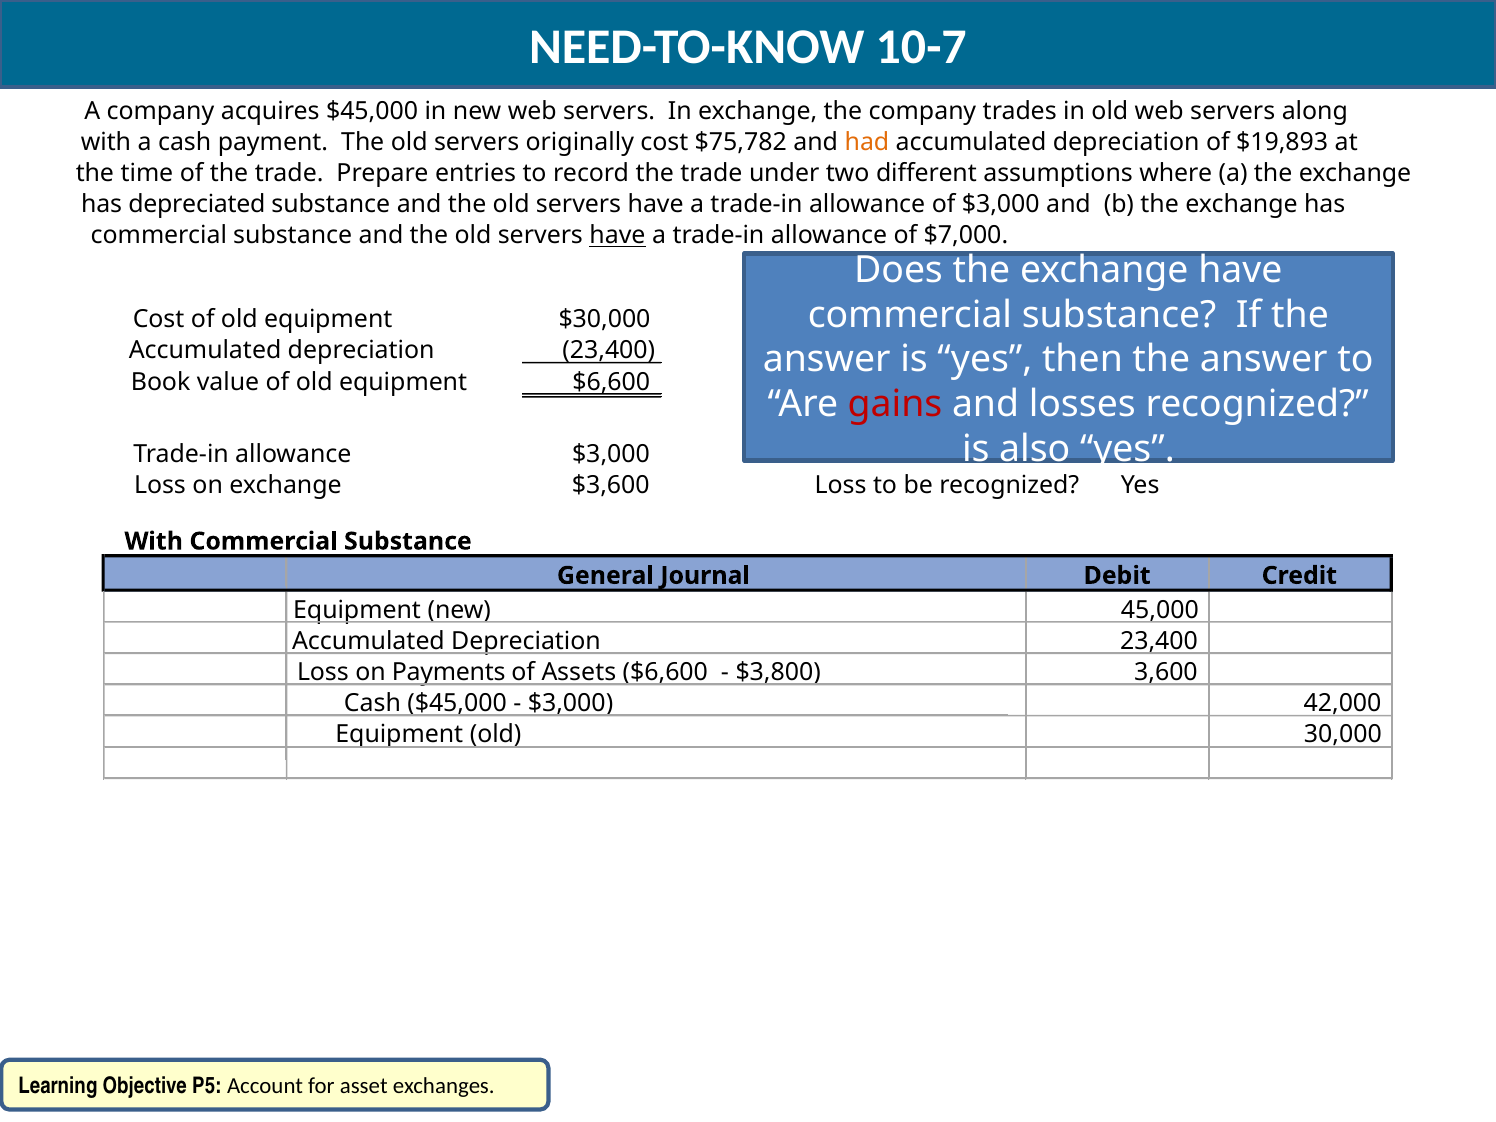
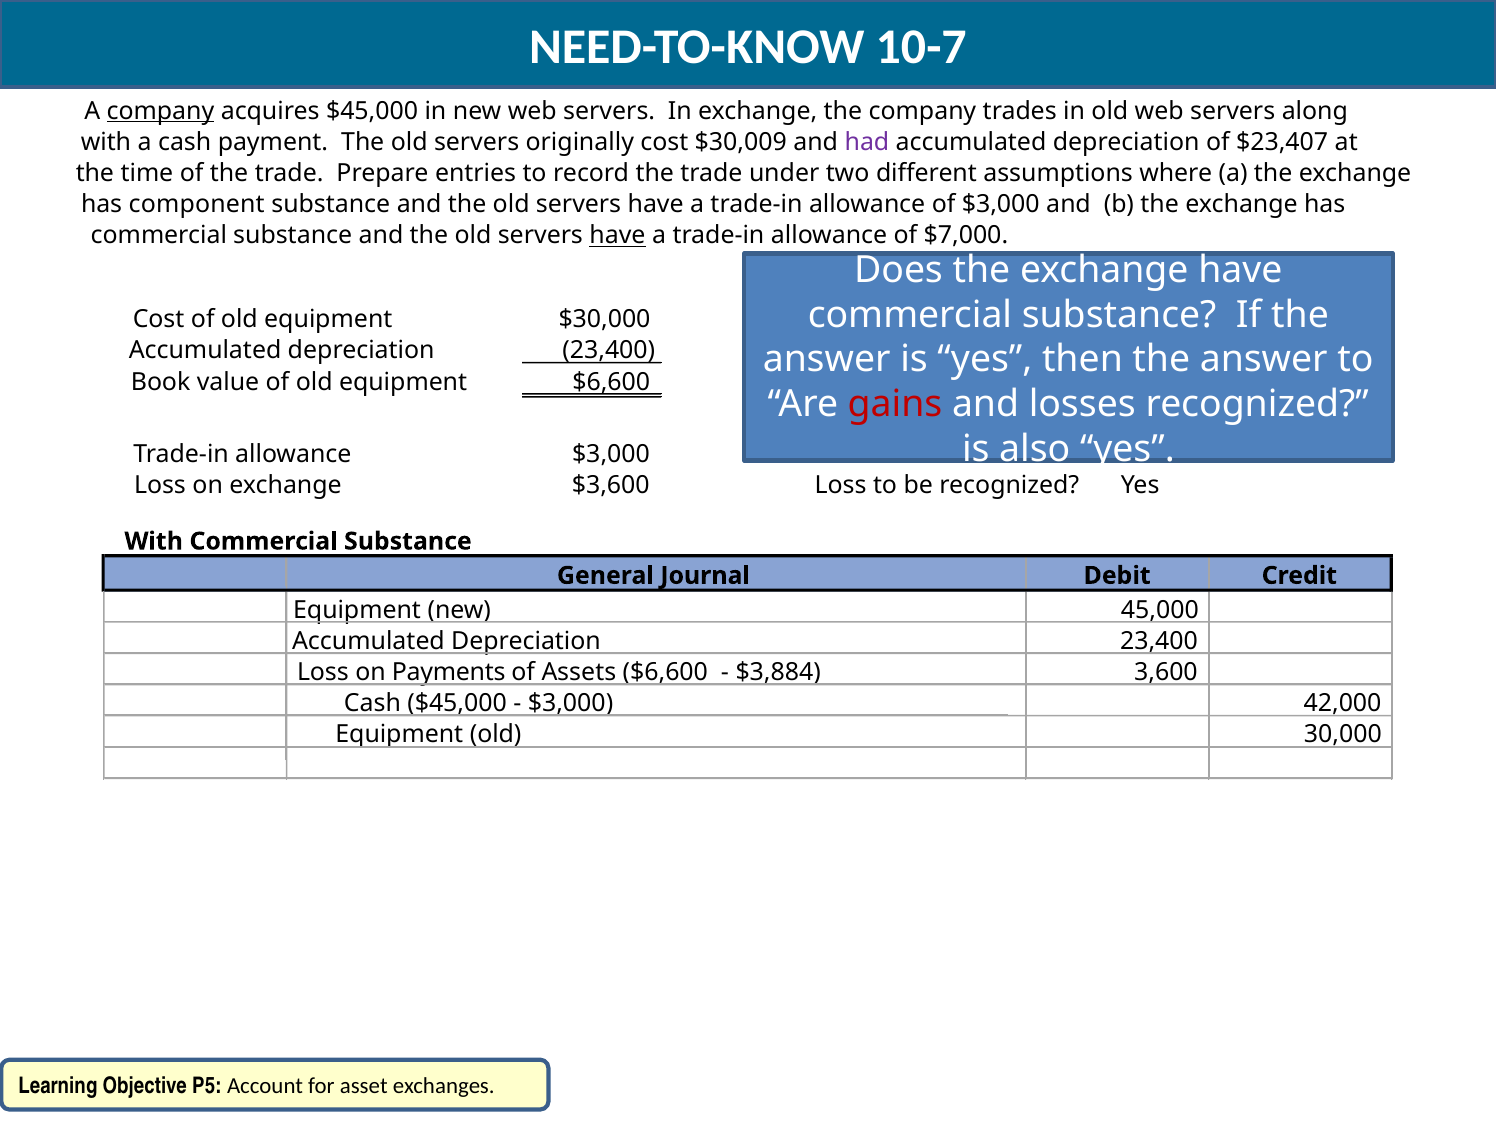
company underline: none -> present (160, 111)
$75,782: $75,782 -> $30,009 (741, 142)
had colour: orange -> purple (867, 142)
$19,893: $19,893 -> $23,407 (1282, 142)
depreciated: depreciated -> component (197, 205)
$3,800: $3,800 -> $3,884 (778, 672)
